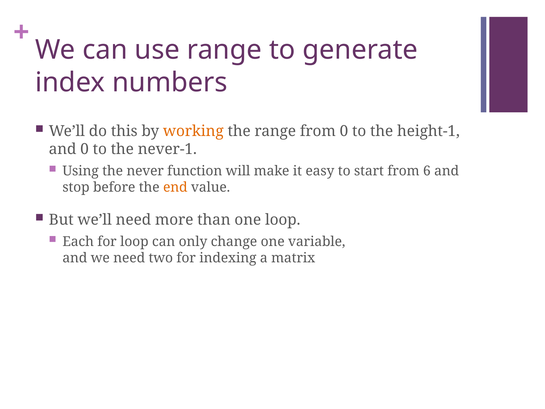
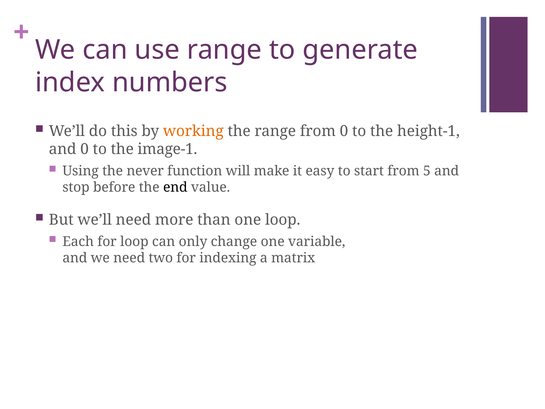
never-1: never-1 -> image-1 (167, 149)
6: 6 -> 5 (427, 171)
end colour: orange -> black (175, 187)
